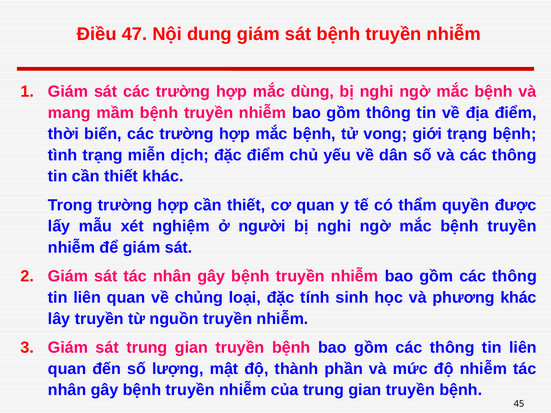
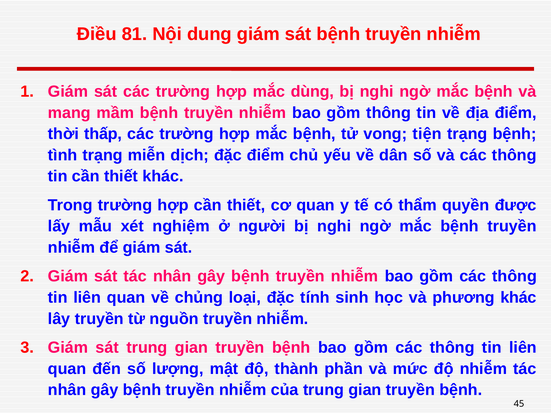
47: 47 -> 81 (134, 34)
biến: biến -> thấp (103, 134)
giới: giới -> tiện (427, 134)
